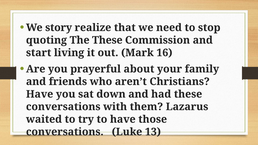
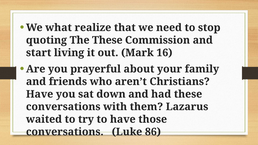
story: story -> what (59, 28)
13: 13 -> 86 (153, 132)
